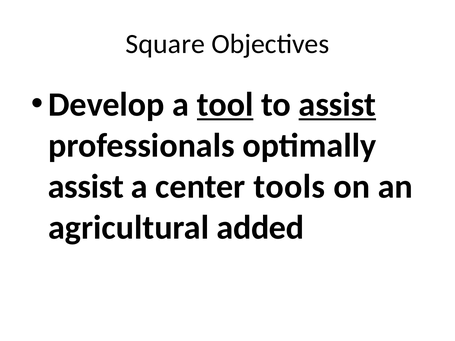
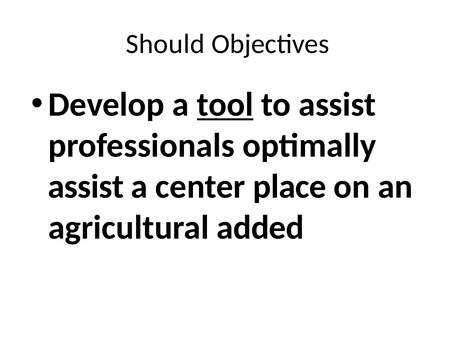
Square: Square -> Should (165, 44)
assist underline: present -> none (337, 105)
tools: tools -> place (290, 187)
